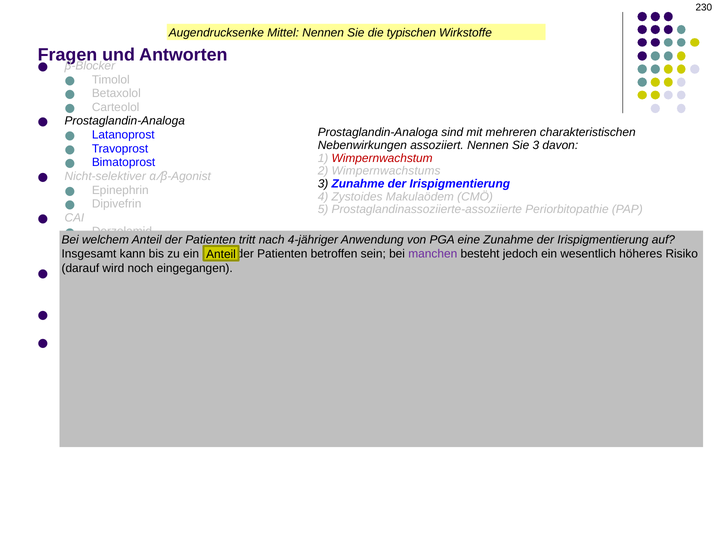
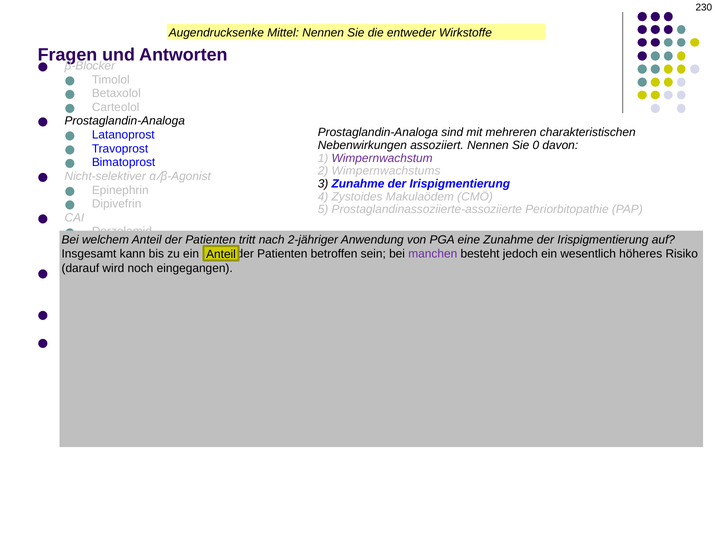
typischen: typischen -> entweder (411, 33)
Sie 3: 3 -> 0 (536, 145)
Wimpernwachstum colour: red -> purple (382, 158)
4-jähriger: 4-jähriger -> 2-jähriger (313, 240)
